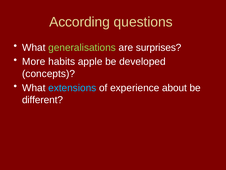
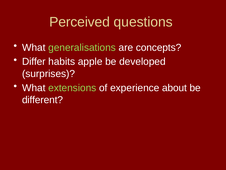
According: According -> Perceived (80, 22)
surprises: surprises -> concepts (159, 47)
More: More -> Differ (34, 61)
concepts: concepts -> surprises (49, 74)
extensions colour: light blue -> light green (72, 88)
